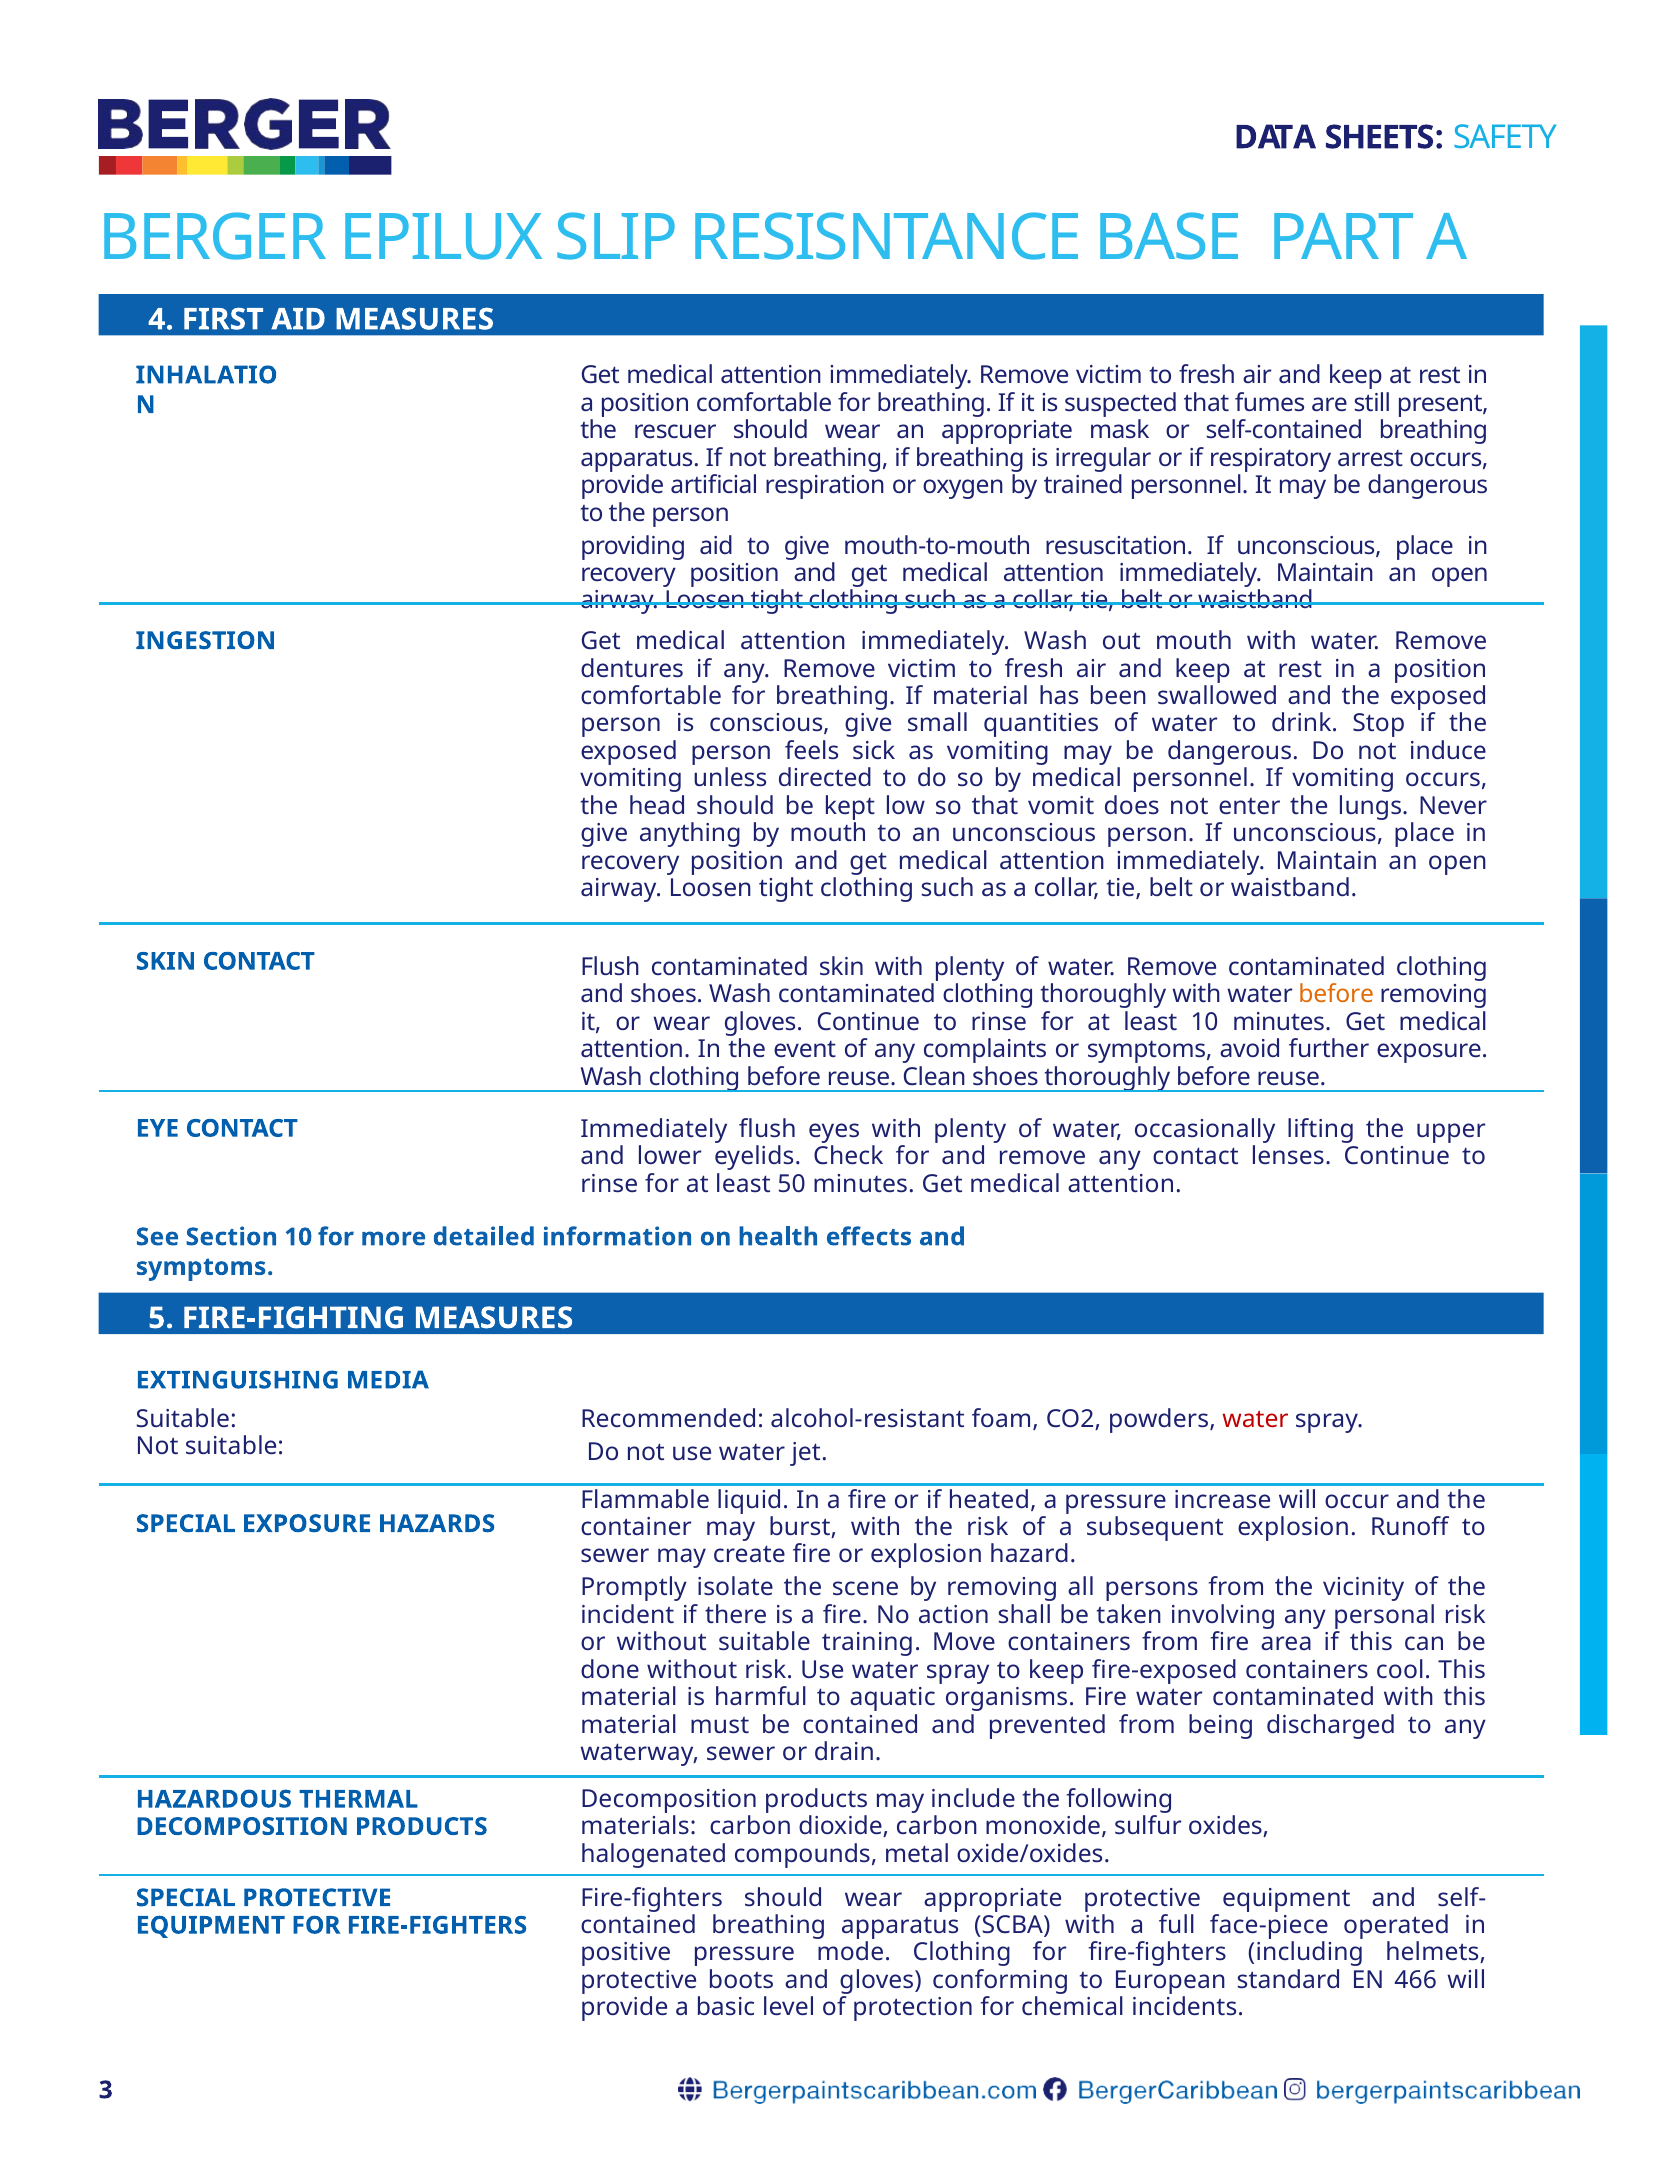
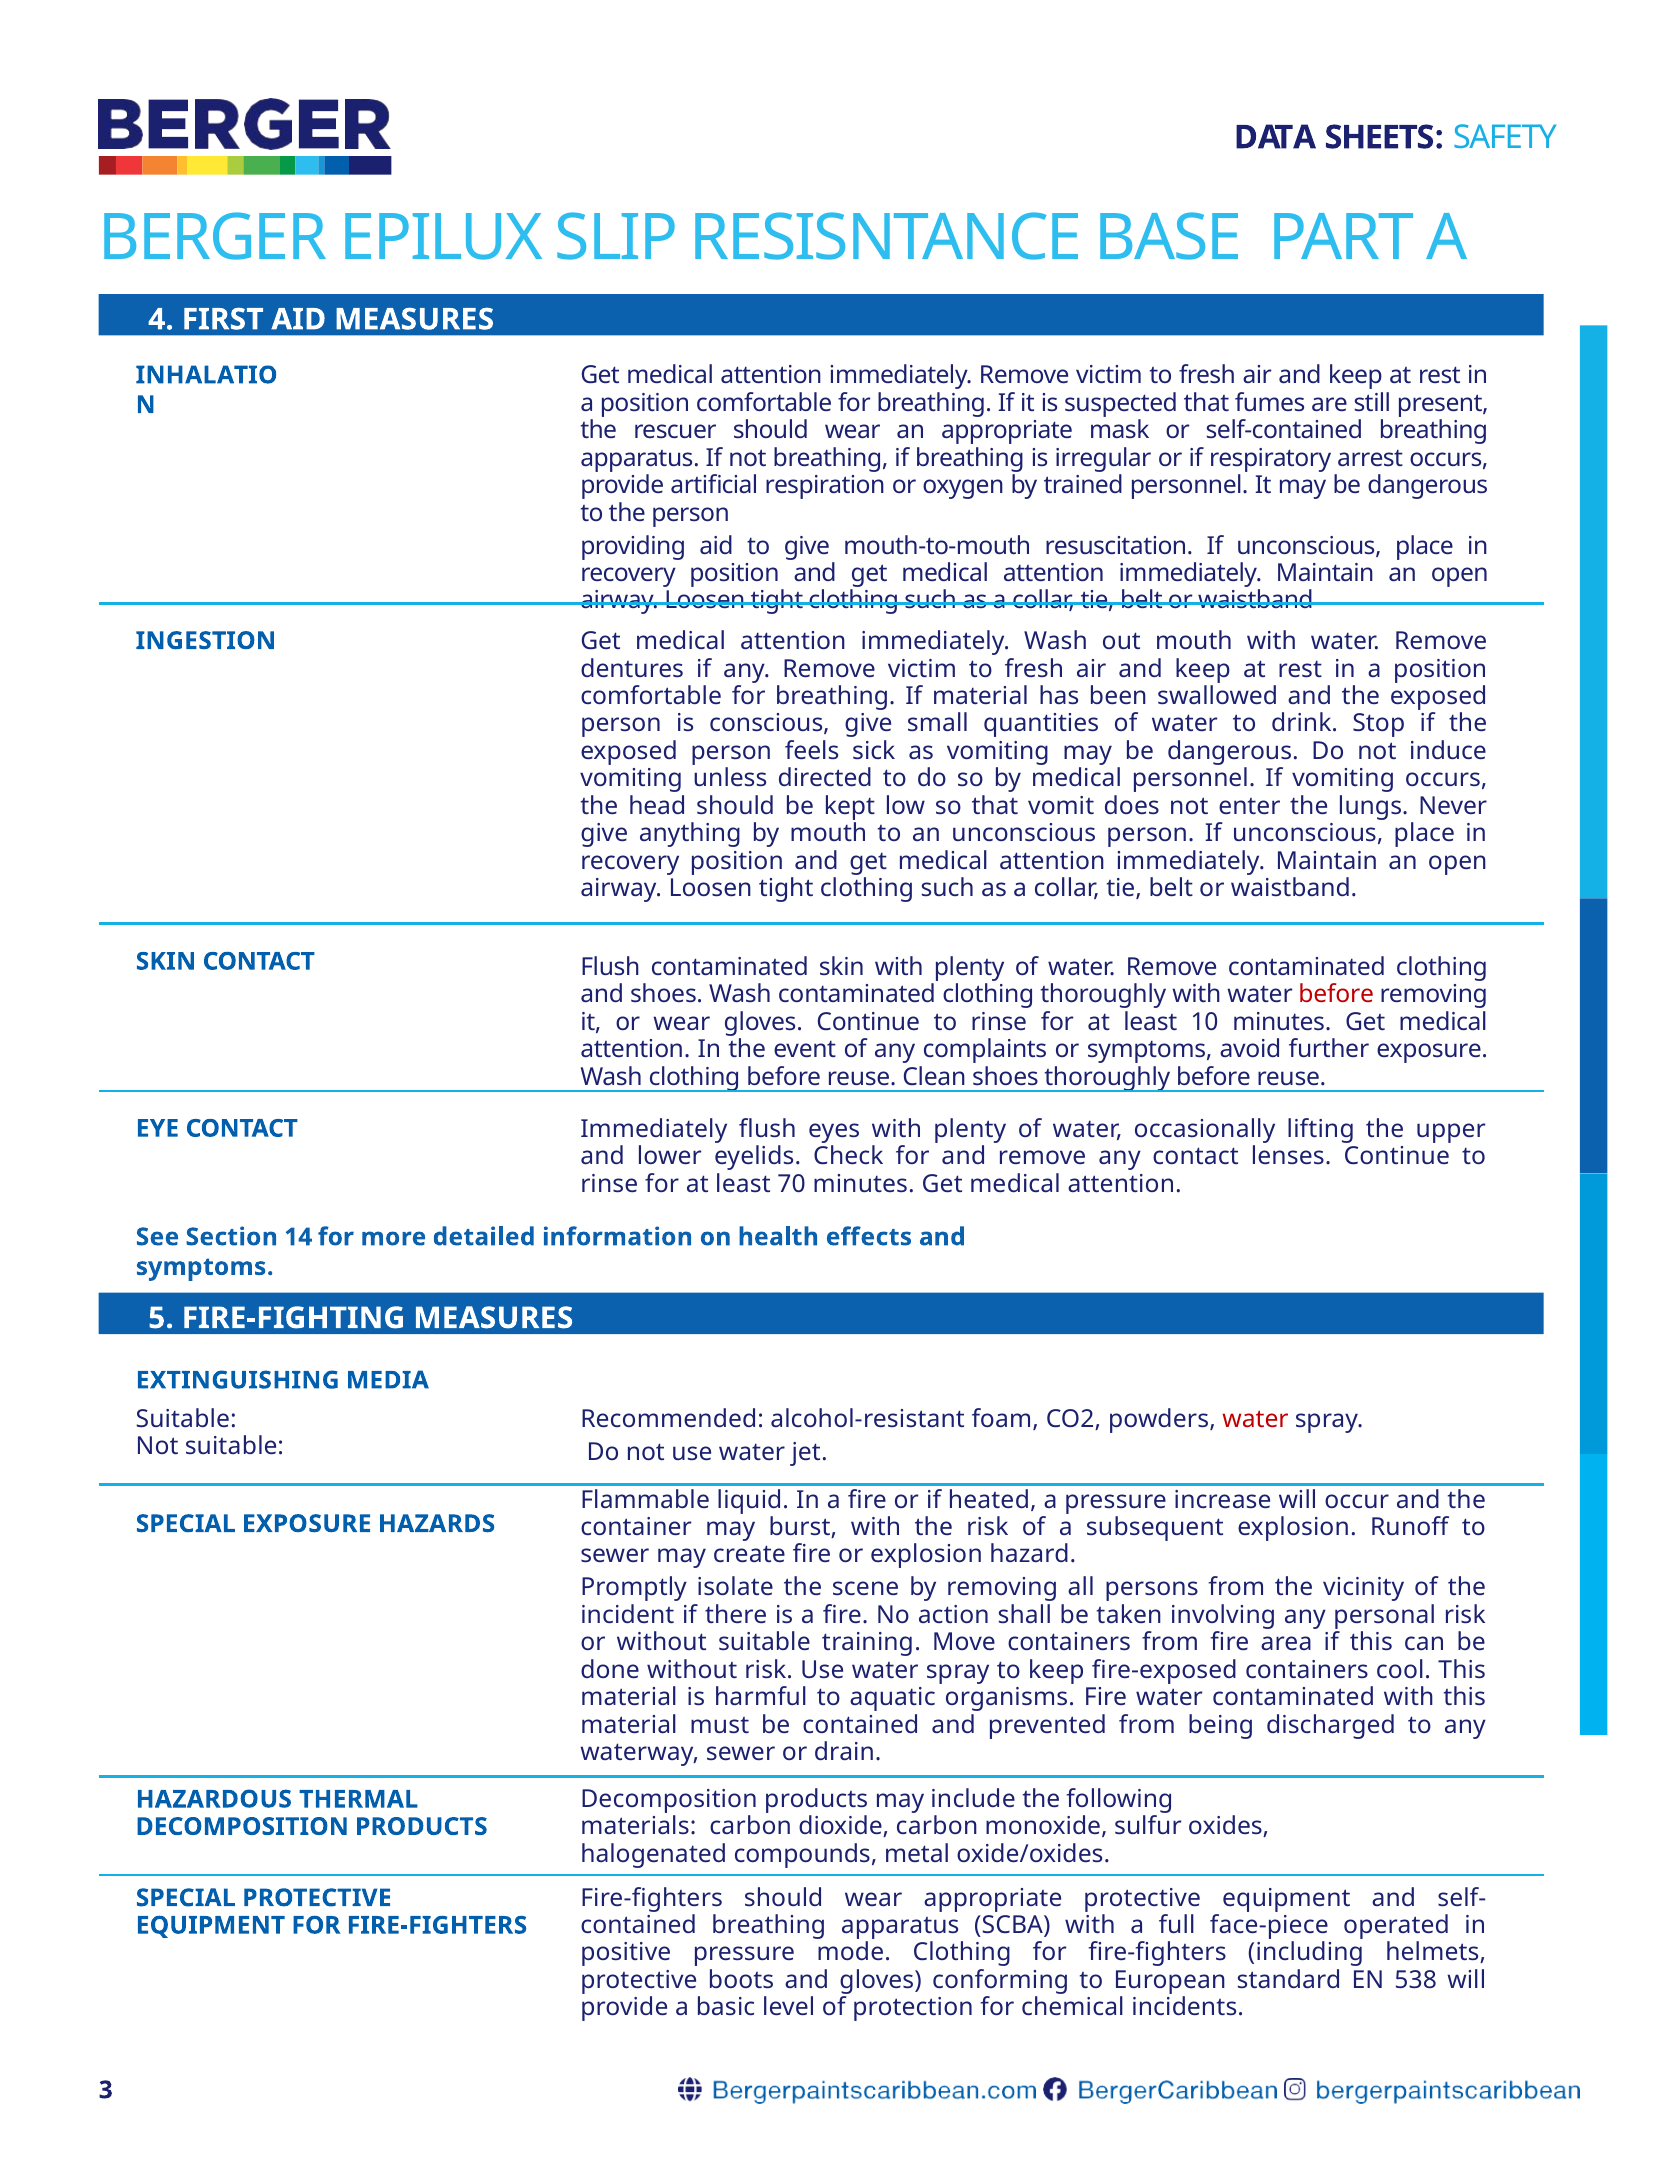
before colour: orange -> red (1336, 995)
50: 50 -> 70 (792, 1184)
Section 10: 10 -> 14 (298, 1237)
466: 466 -> 538 (1416, 1981)
